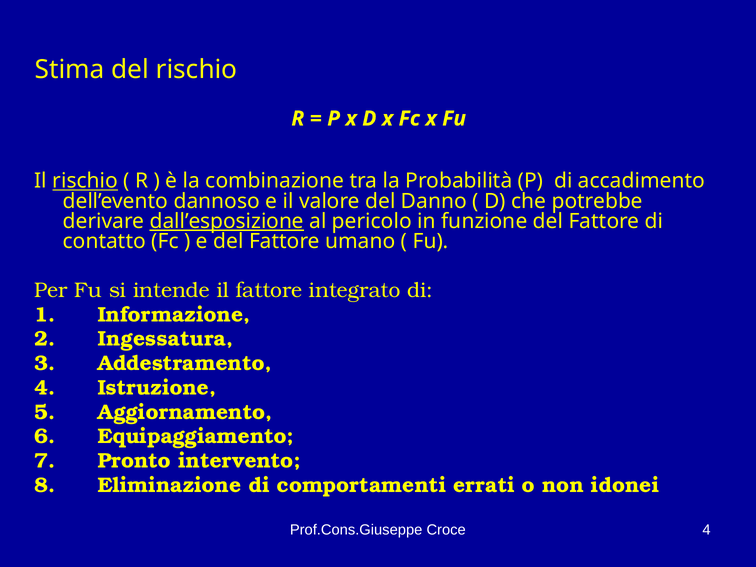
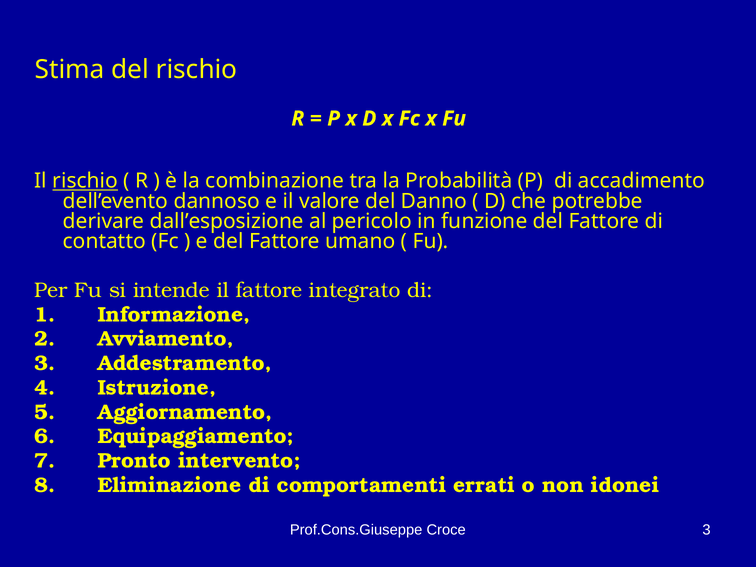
dall’esposizione underline: present -> none (227, 221)
Ingessatura: Ingessatura -> Avviamento (166, 339)
Croce 4: 4 -> 3 (707, 530)
